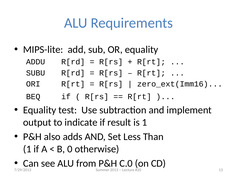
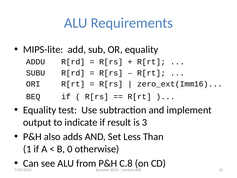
is 1: 1 -> 3 (145, 122)
C.0: C.0 -> C.8 (126, 163)
